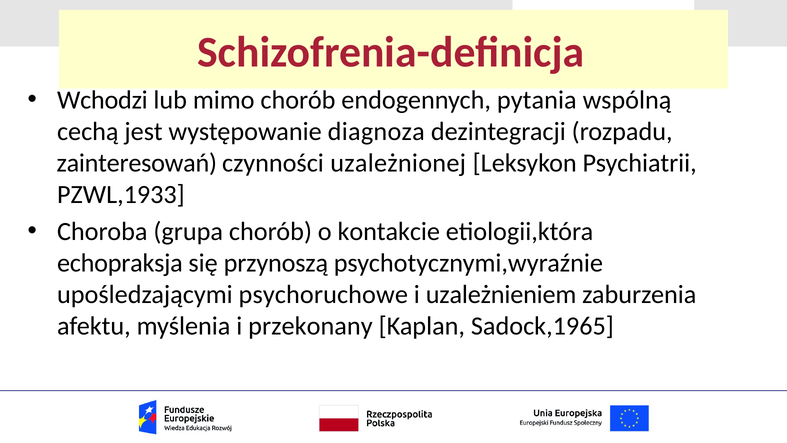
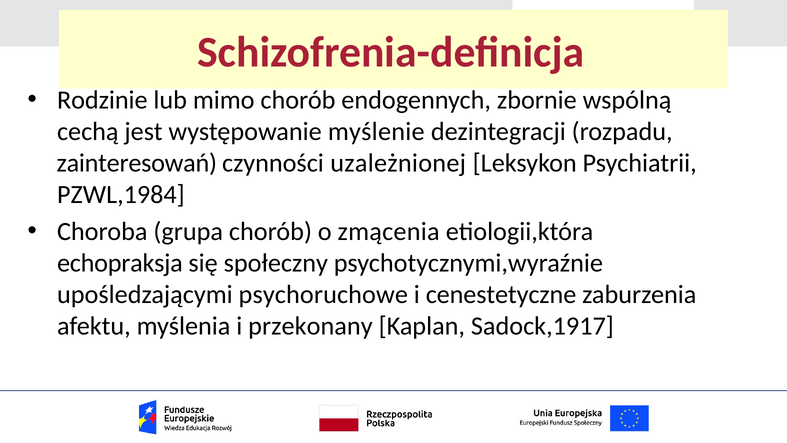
Wchodzi: Wchodzi -> Rodzinie (102, 100)
pytania: pytania -> zbornie (537, 100)
diagnoza: diagnoza -> myślenie (376, 132)
PZWL,1933: PZWL,1933 -> PZWL,1984 (121, 195)
kontakcie: kontakcie -> zmącenia (389, 231)
przynoszą: przynoszą -> społeczny (276, 263)
uzależnieniem: uzależnieniem -> cenestetyczne (501, 294)
Sadock,1965: Sadock,1965 -> Sadock,1917 (542, 326)
